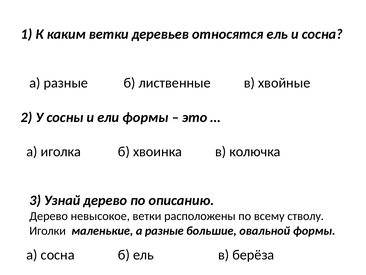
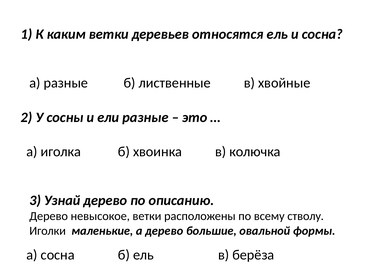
ели формы: формы -> разные (145, 117)
маленькие а разные: разные -> дерево (164, 230)
